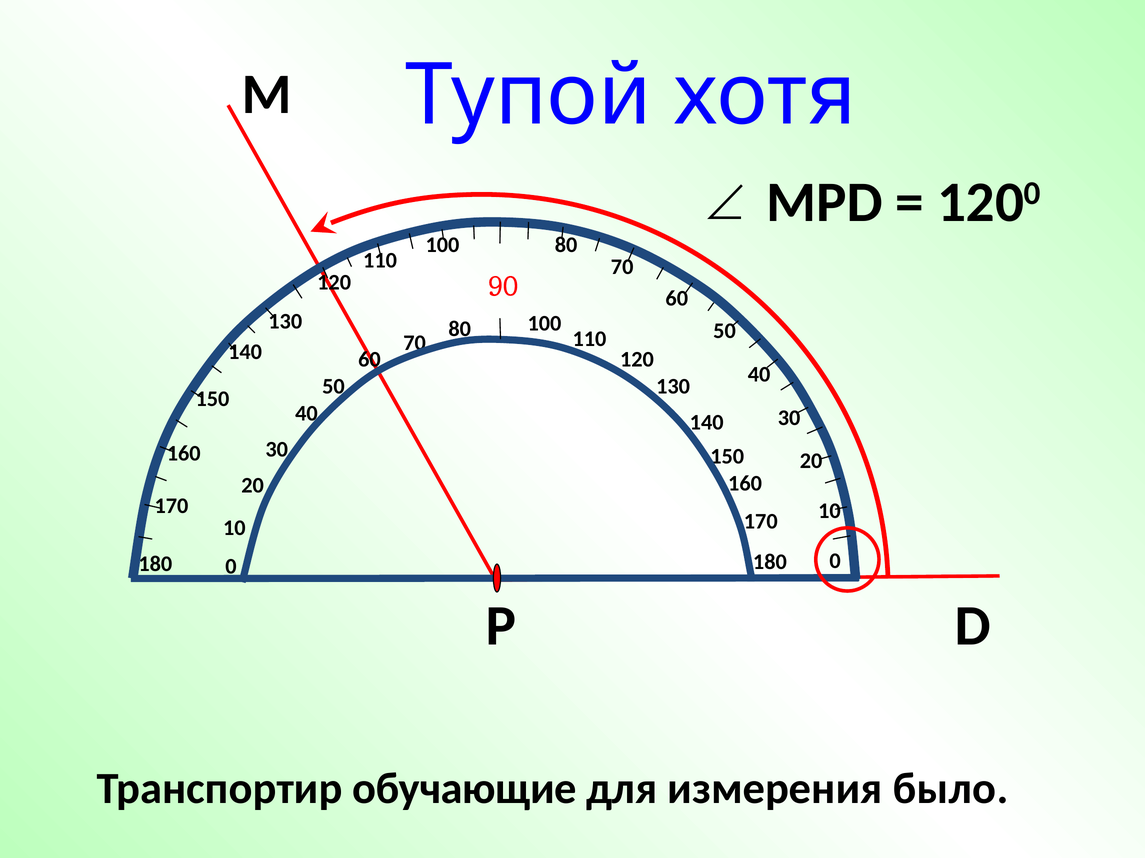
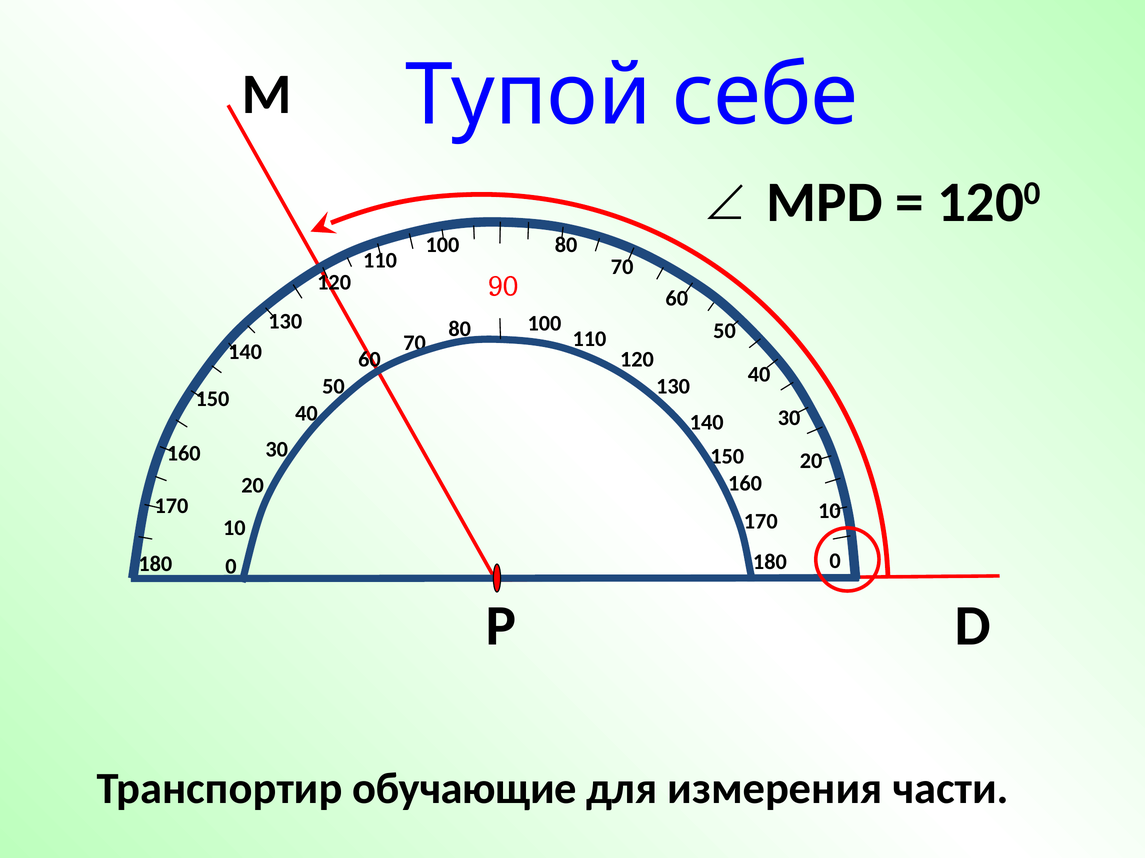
хотя: хотя -> себе (765, 96)
было: было -> части (951, 789)
